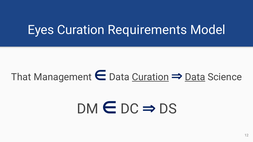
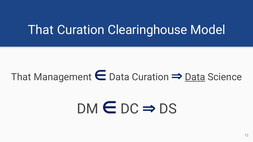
Eyes: Eyes -> That (41, 30)
Requirements: Requirements -> Clearinghouse (147, 30)
Curation underline: present -> none (150, 77)
